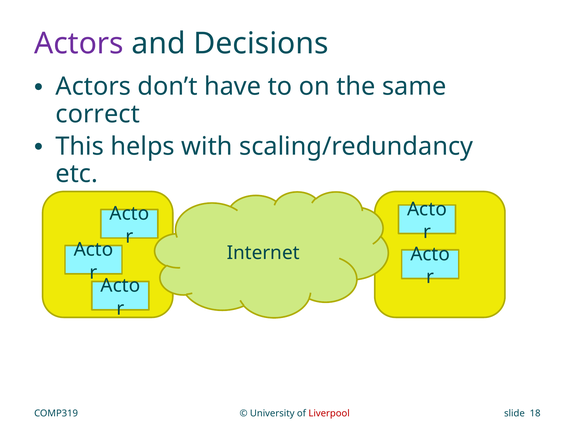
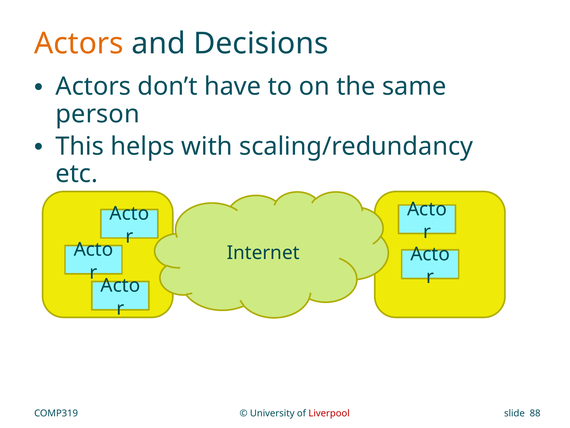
Actors colour: purple -> orange (79, 43)
correct: correct -> person (98, 114)
18: 18 -> 88 (535, 413)
